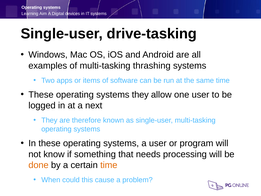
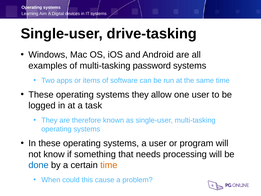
thrashing: thrashing -> password (152, 66)
next: next -> task (94, 105)
done colour: orange -> blue (38, 165)
